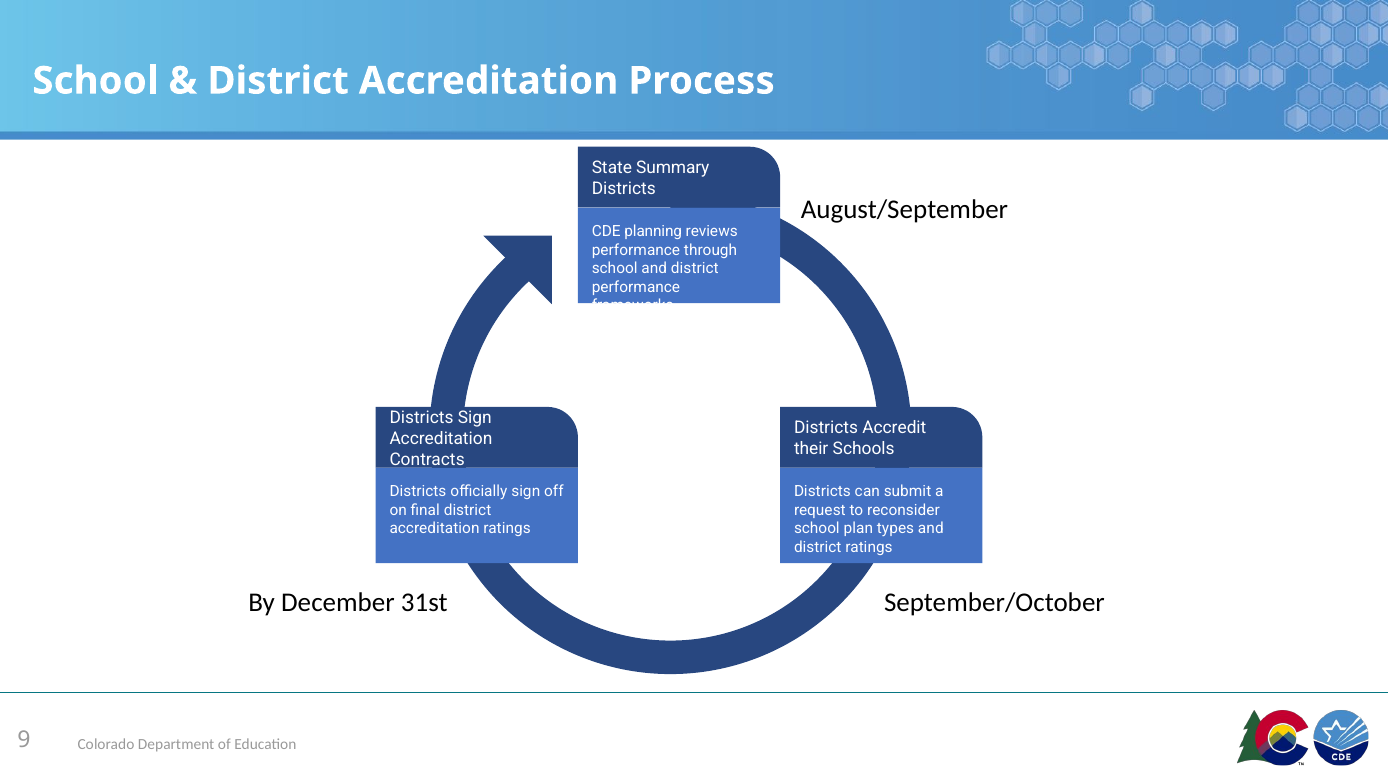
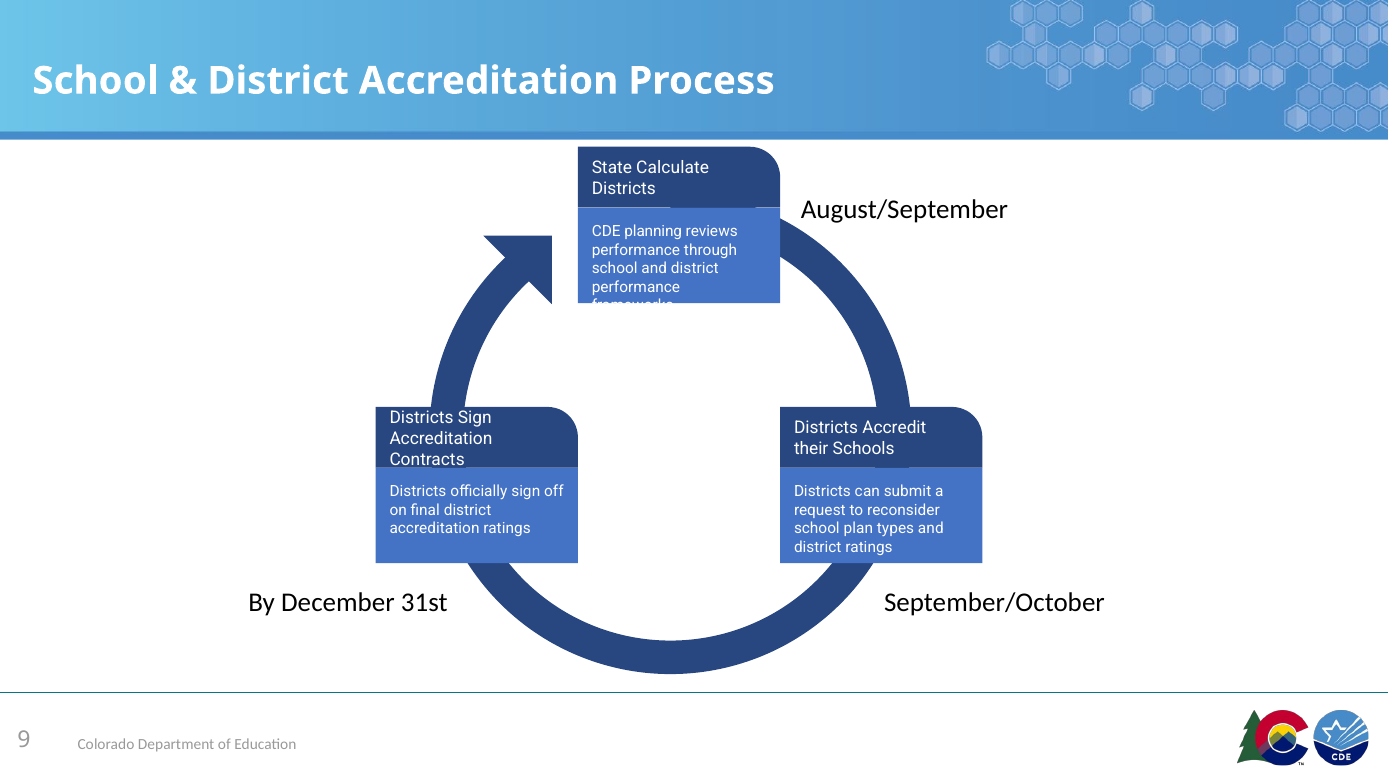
Summary: Summary -> Calculate (673, 168)
